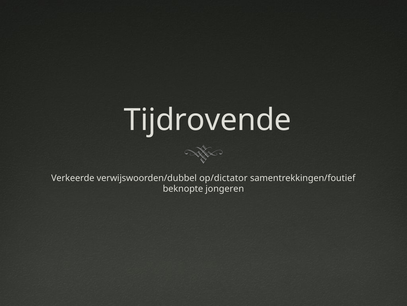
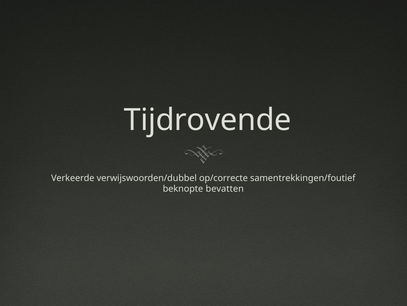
op/dictator: op/dictator -> op/correcte (224, 178)
jongeren: jongeren -> bevatten (225, 189)
